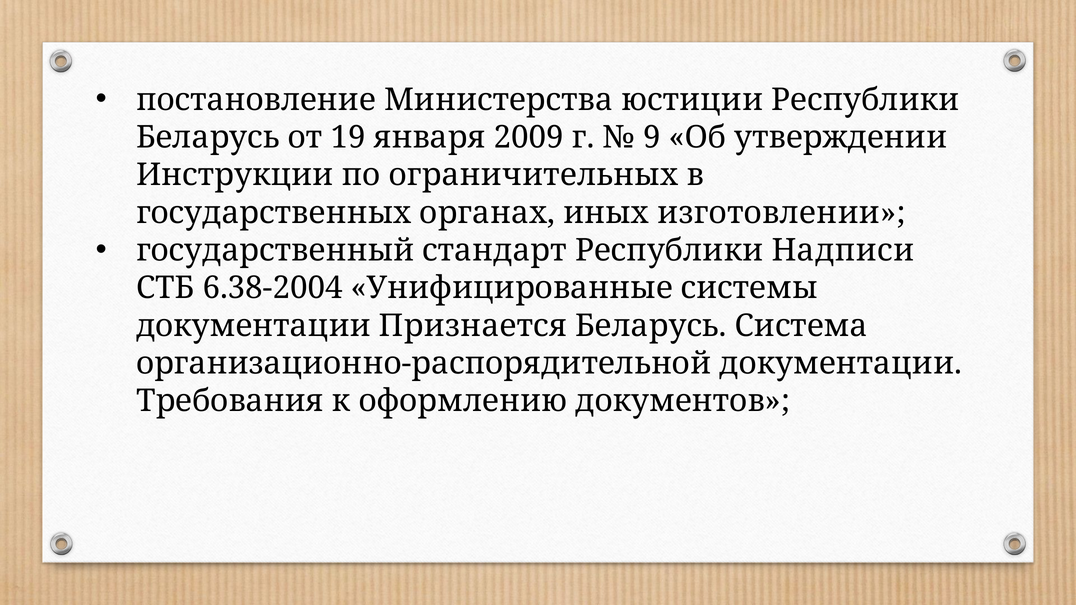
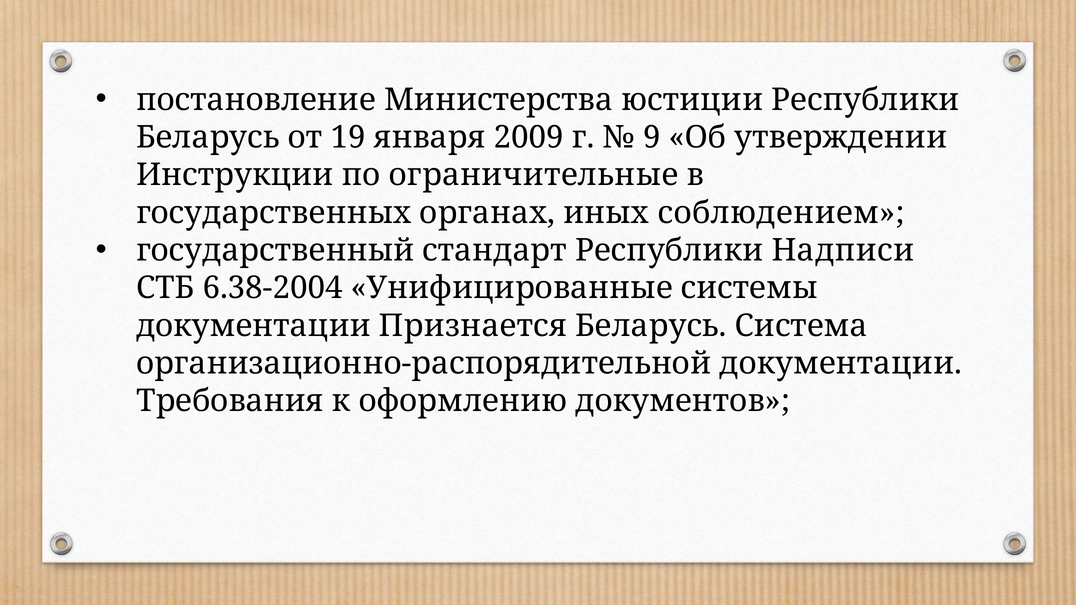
ограничительных: ограничительных -> ограничительные (533, 175)
изготовлении: изготовлении -> соблюдением (781, 213)
